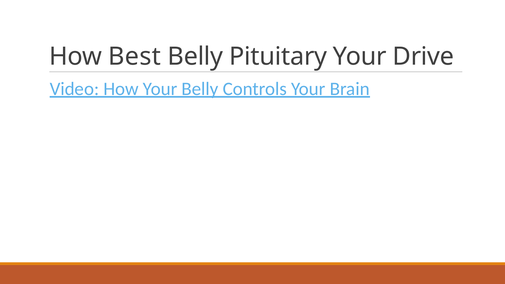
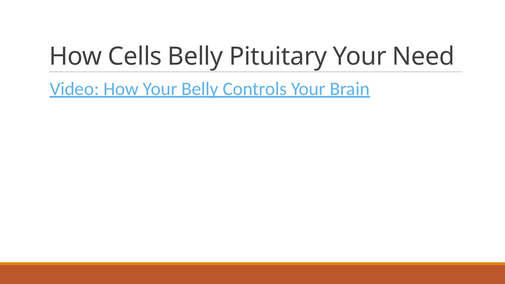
Best: Best -> Cells (135, 57)
Drive: Drive -> Need (423, 57)
